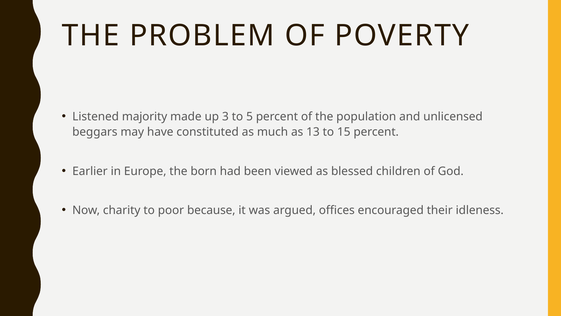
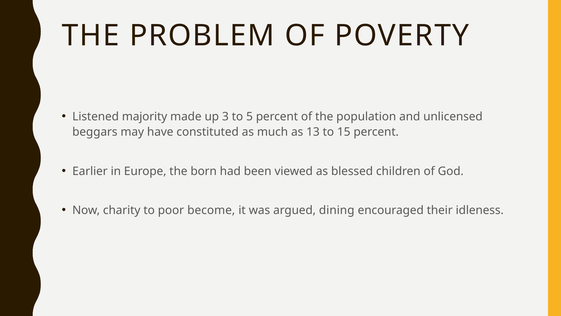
because: because -> become (211, 210)
offices: offices -> dining (337, 210)
